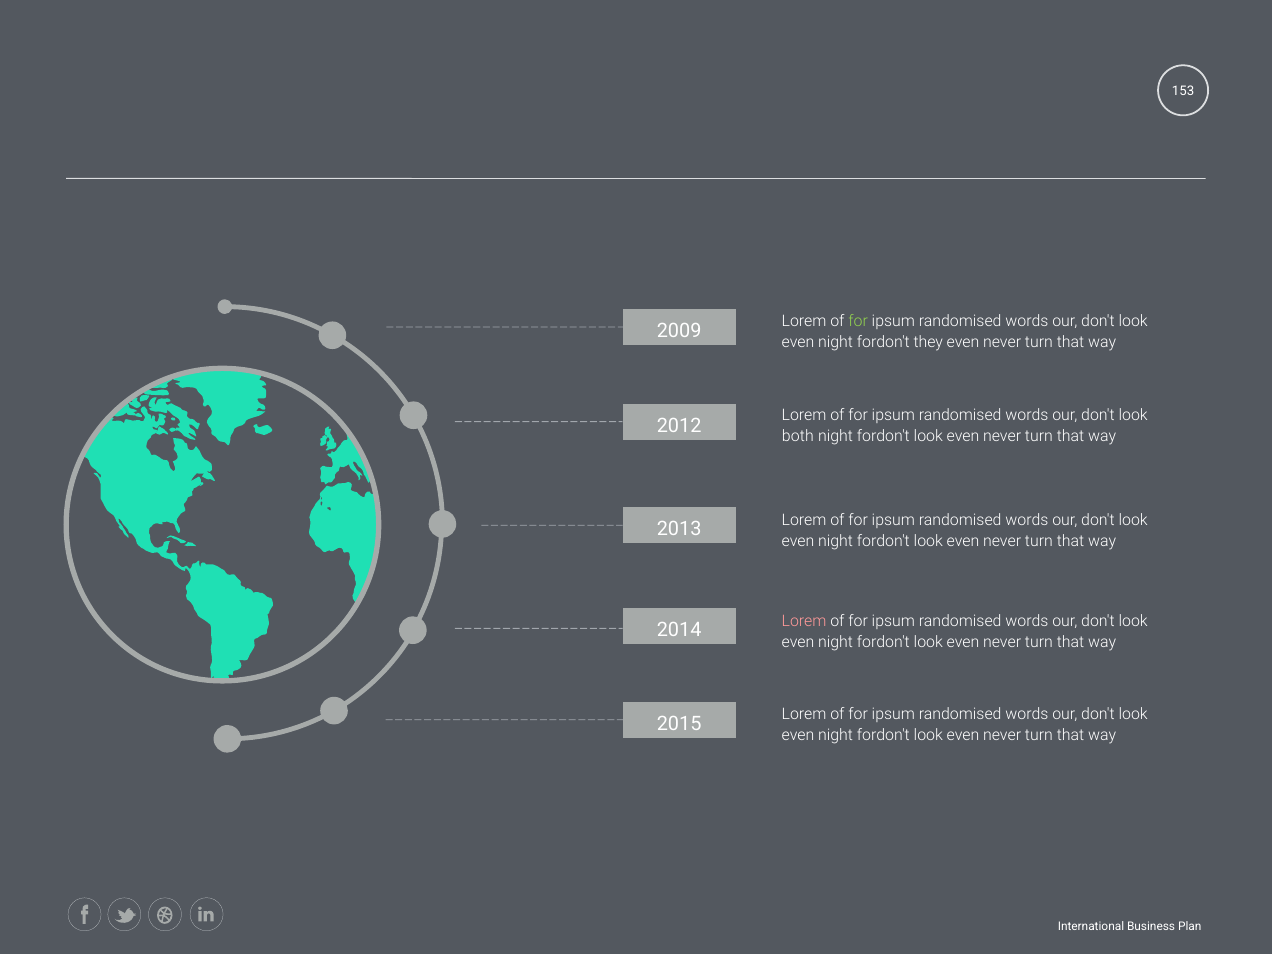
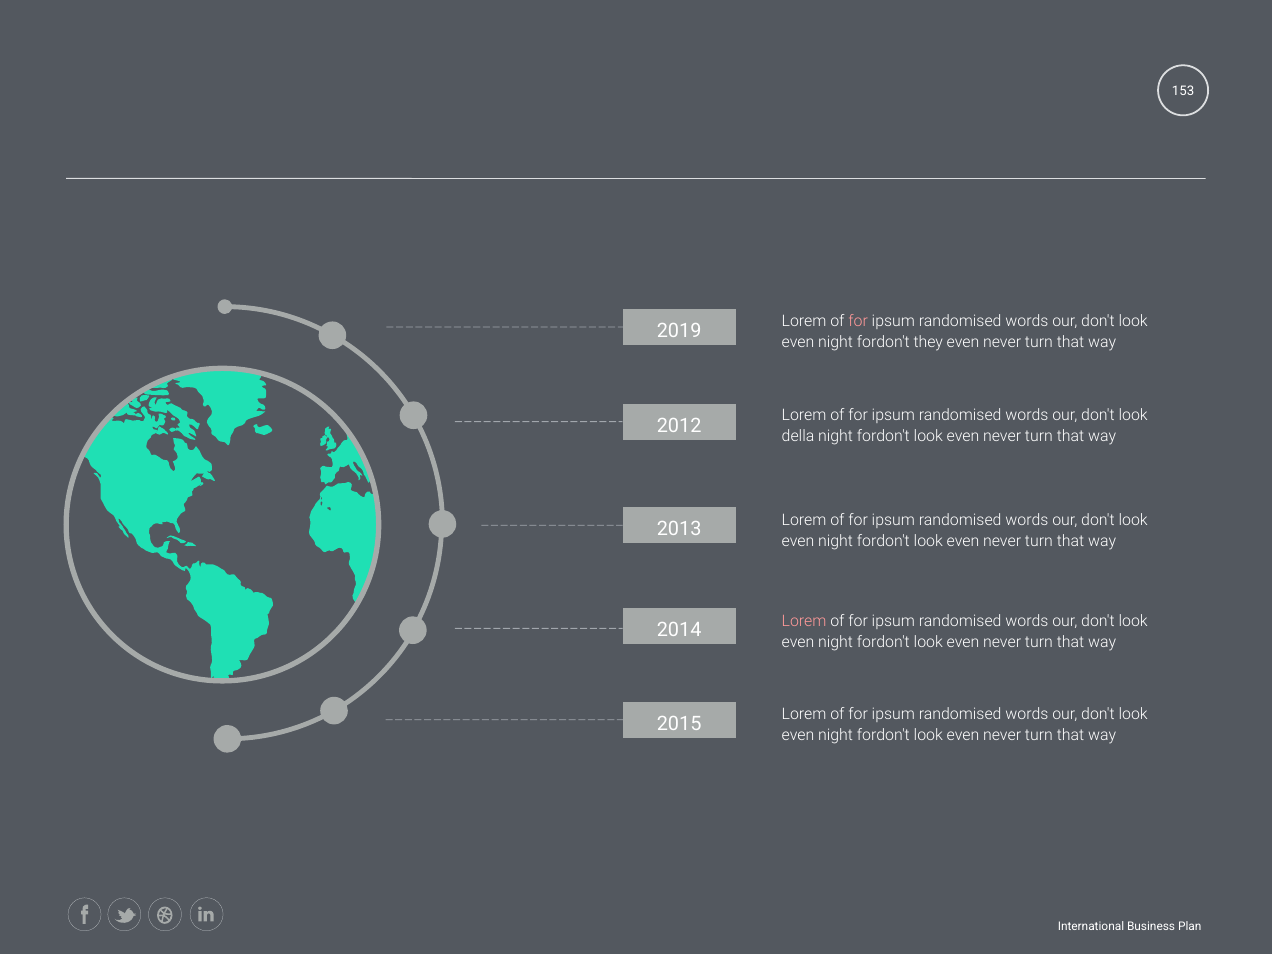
for colour: light green -> pink (858, 322)
2009: 2009 -> 2019 (679, 331)
both: both -> della (798, 437)
